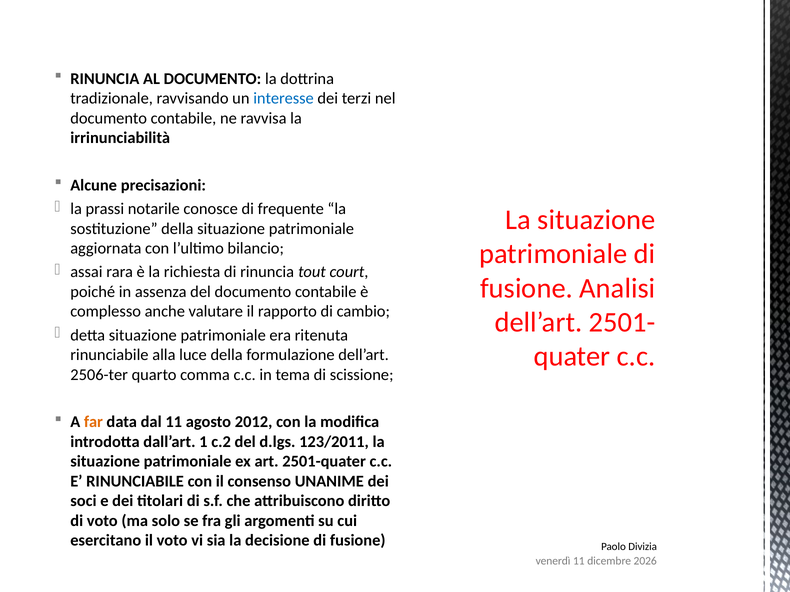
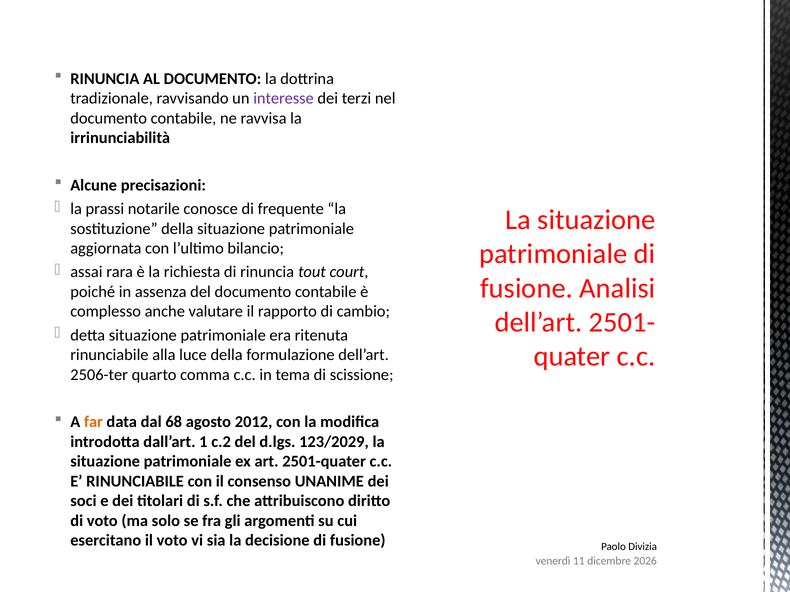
interesse colour: blue -> purple (284, 98)
dal 11: 11 -> 68 (174, 422)
123/2011: 123/2011 -> 123/2029 (334, 442)
